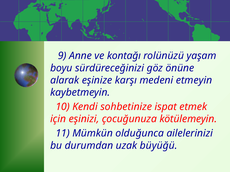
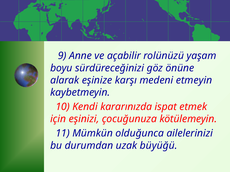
kontağı: kontağı -> açabilir (124, 56)
sohbetinize: sohbetinize -> kararınızda (126, 107)
